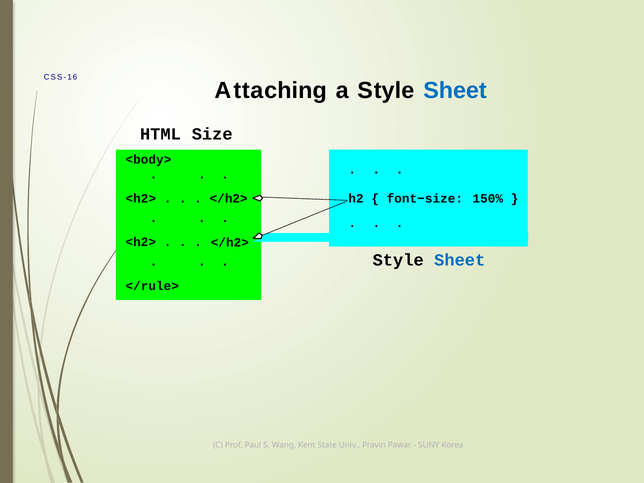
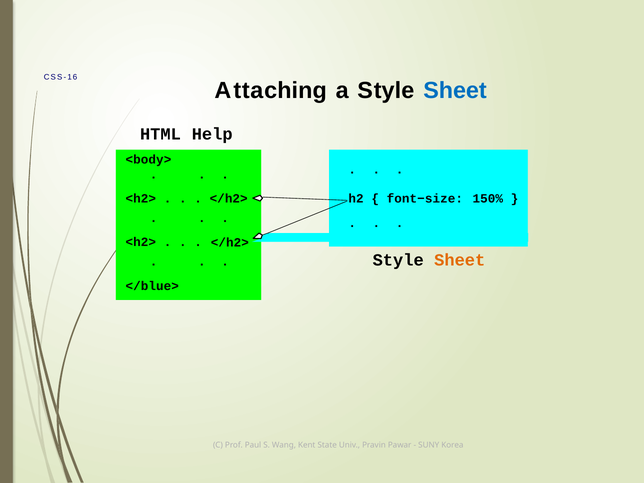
Size: Size -> Help (212, 134)
Sheet colour: blue -> orange (460, 260)
</rule>: </rule> -> </blue> (152, 286)
